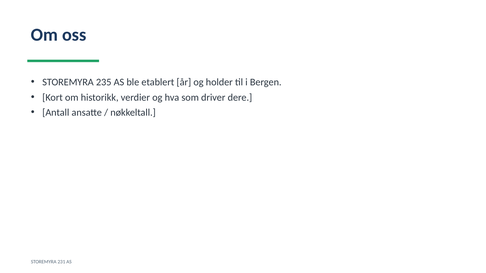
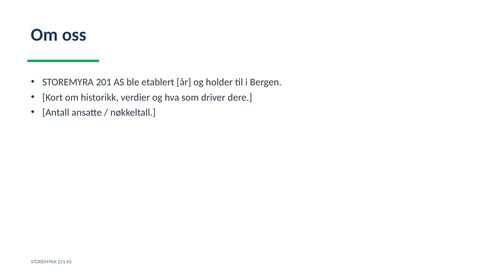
235: 235 -> 201 (104, 82)
